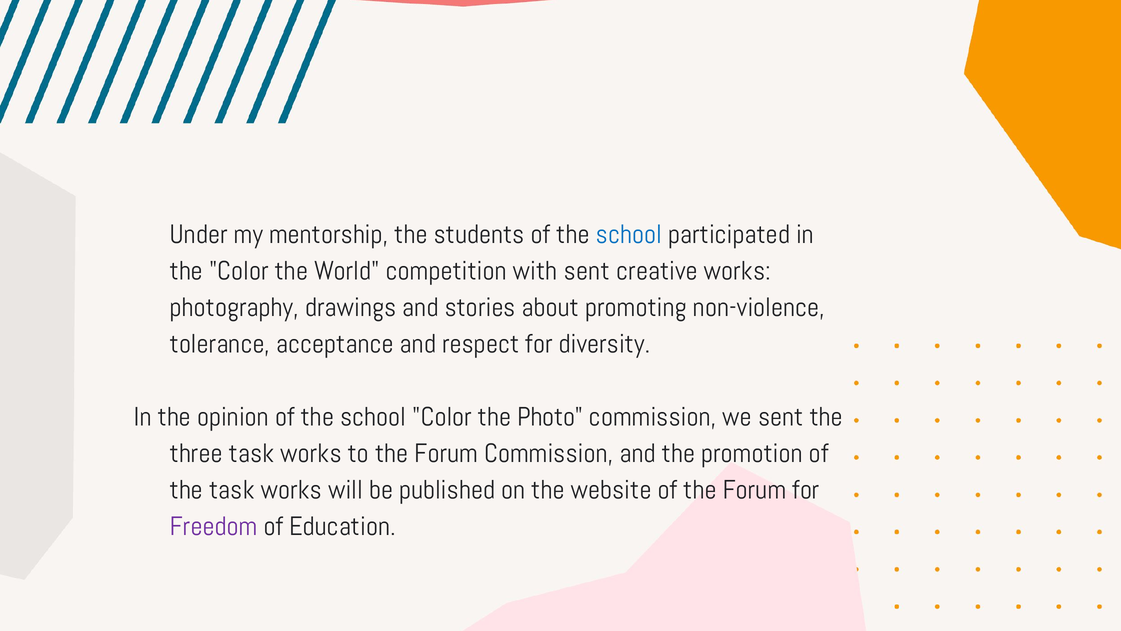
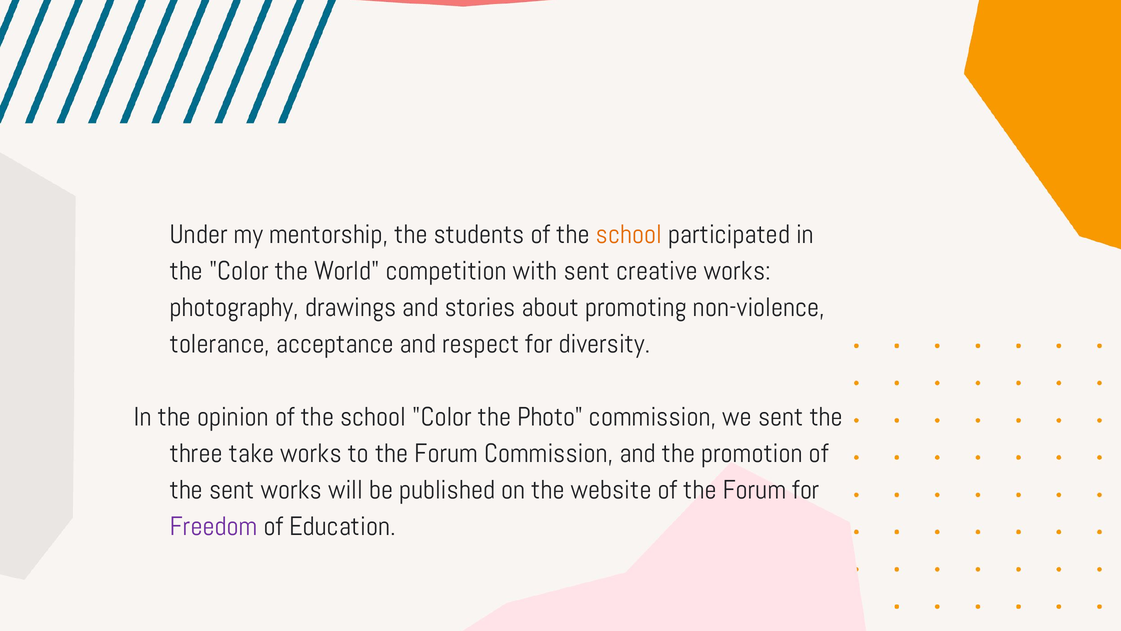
school colour: blue -> orange (629, 234)
three task: task -> take (252, 453)
the task: task -> sent (232, 490)
